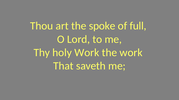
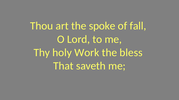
full: full -> fall (138, 26)
the work: work -> bless (131, 53)
